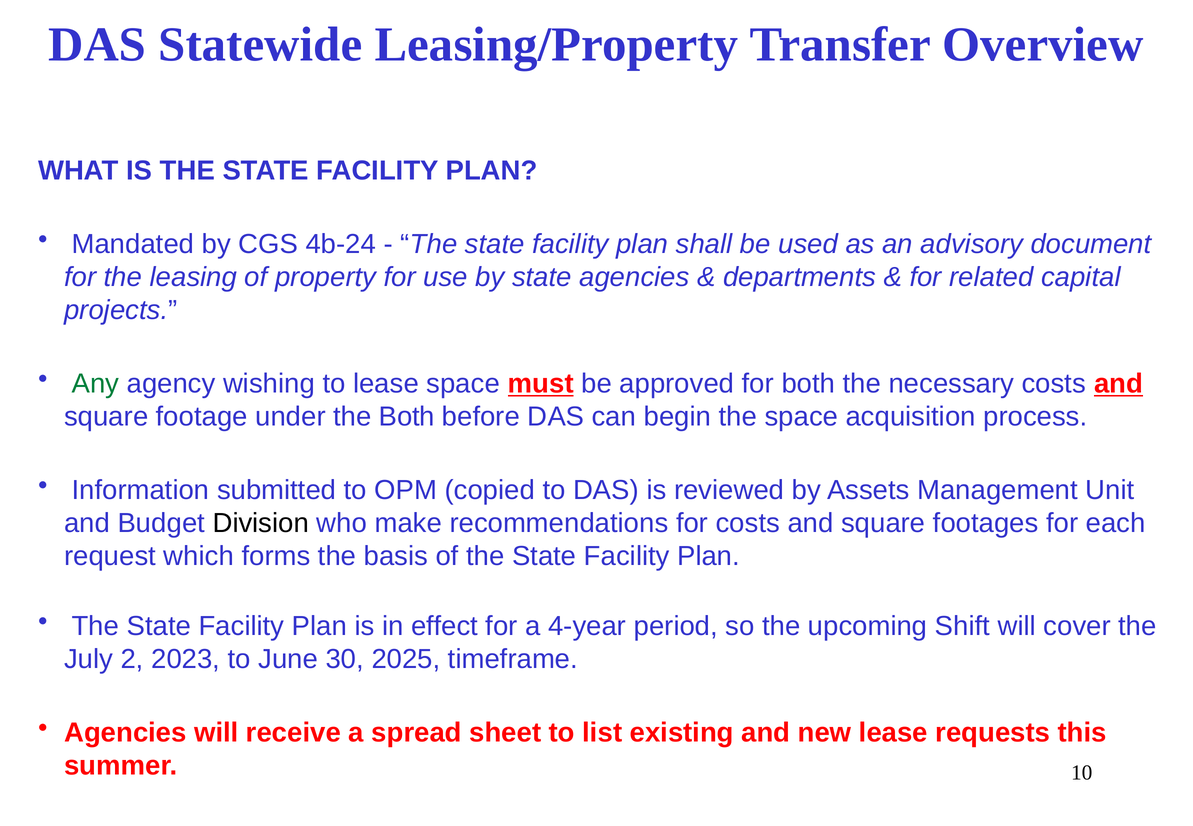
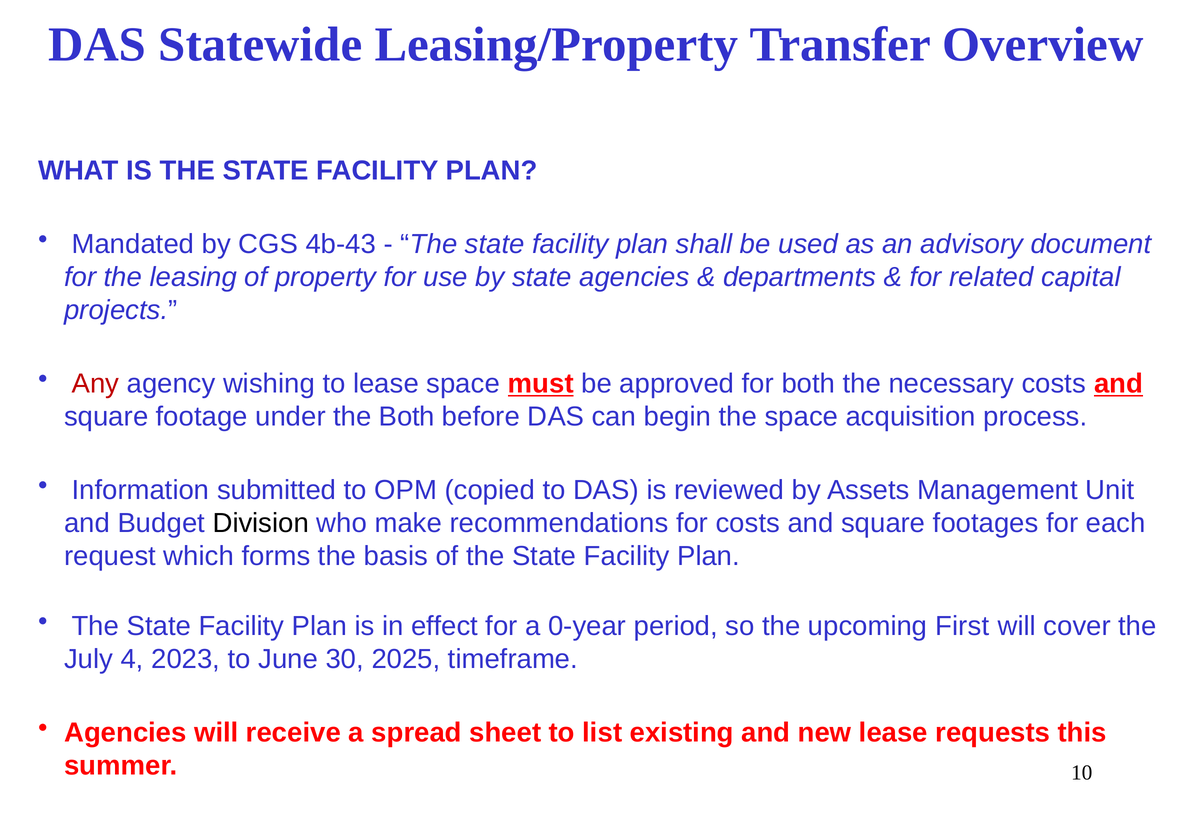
4b-24: 4b-24 -> 4b-43 (341, 244)
Any colour: green -> red (95, 384)
4-year: 4-year -> 0-year (587, 626)
Shift: Shift -> First (962, 626)
2: 2 -> 4 (132, 659)
